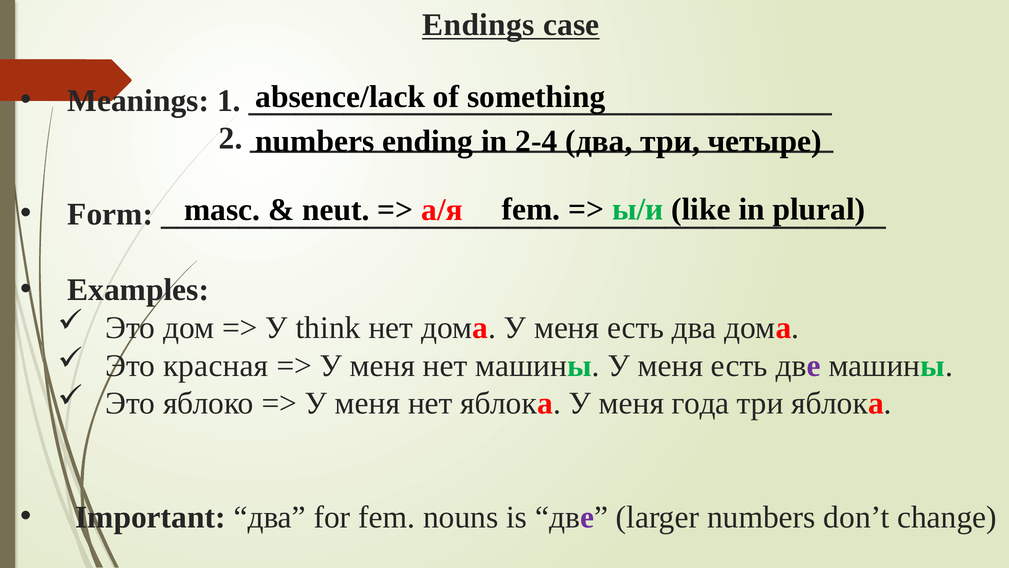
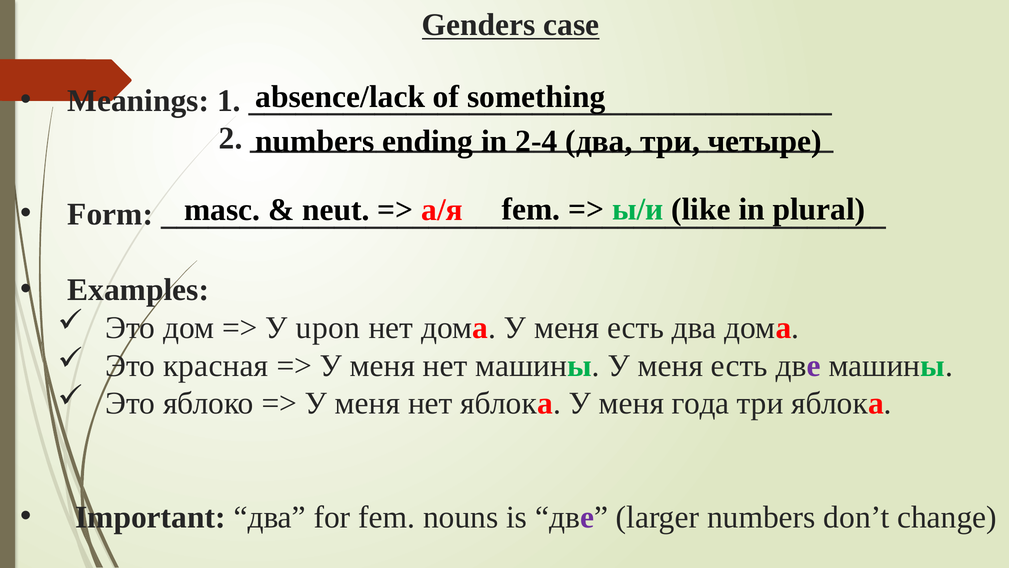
Endings: Endings -> Genders (479, 25)
think: think -> upon (328, 328)
